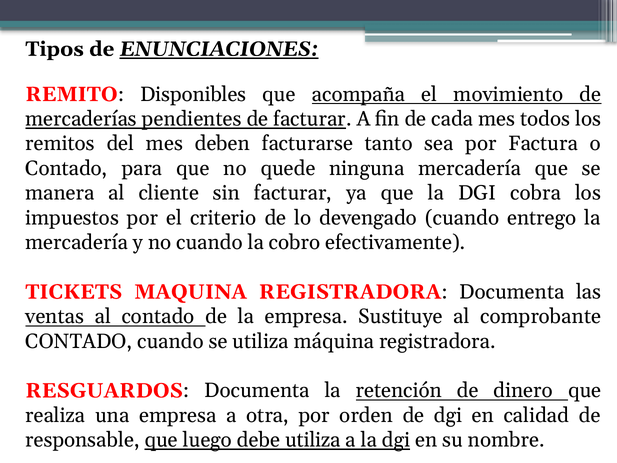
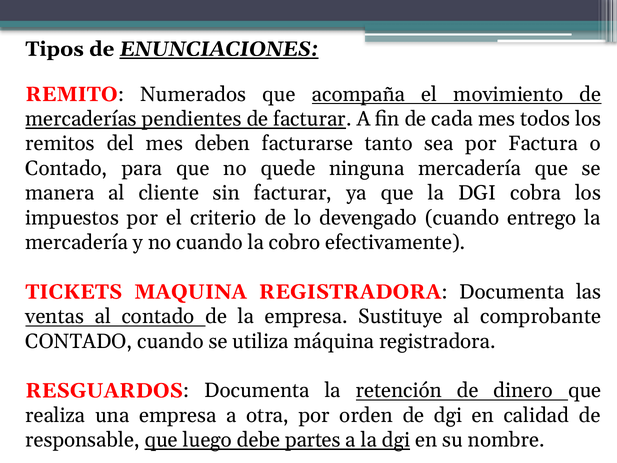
Disponibles: Disponibles -> Numerados (193, 94)
debe utiliza: utiliza -> partes (313, 440)
